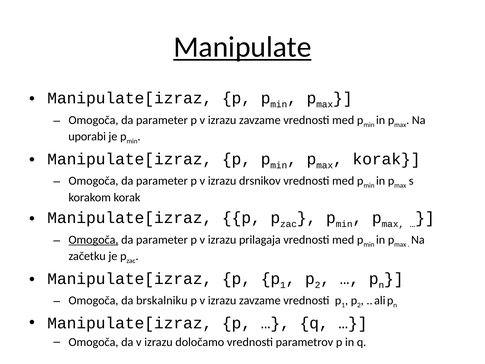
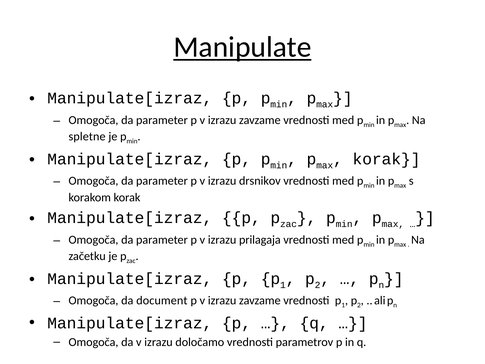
uporabi: uporabi -> spletne (87, 136)
Omogoča underline: present -> none (93, 240)
brskalniku: brskalniku -> document (162, 300)
